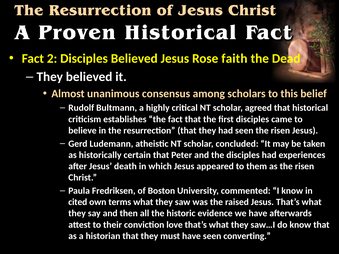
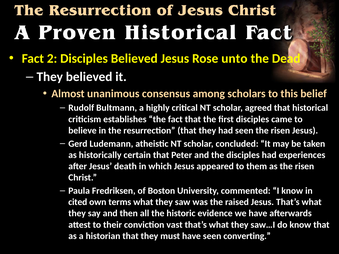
faith: faith -> unto (234, 59)
love: love -> vast (175, 225)
